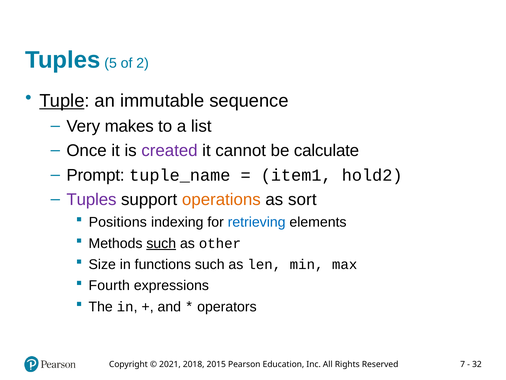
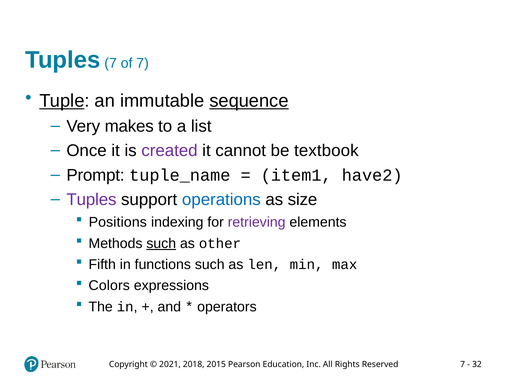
Tuples 5: 5 -> 7 (111, 63)
of 2: 2 -> 7 (143, 63)
sequence underline: none -> present (249, 101)
calculate: calculate -> textbook (326, 150)
hold2: hold2 -> have2 (372, 175)
operations colour: orange -> blue (221, 199)
sort: sort -> size (302, 199)
retrieving colour: blue -> purple (257, 222)
Size: Size -> Fifth (102, 264)
Fourth: Fourth -> Colors (109, 285)
